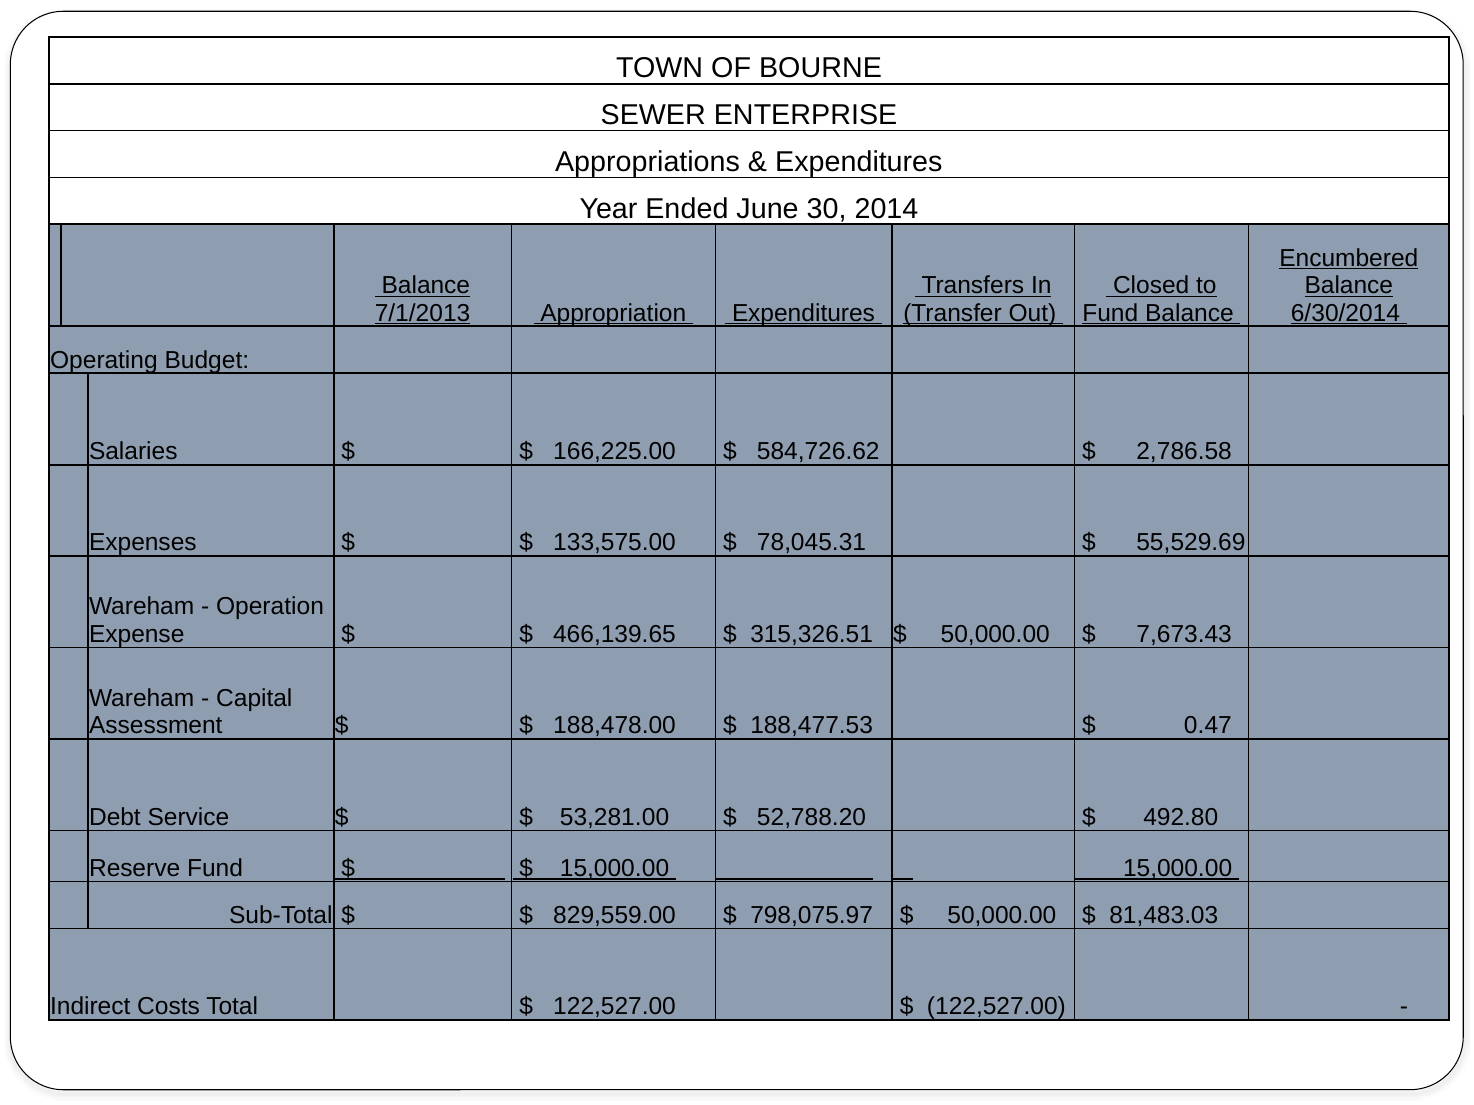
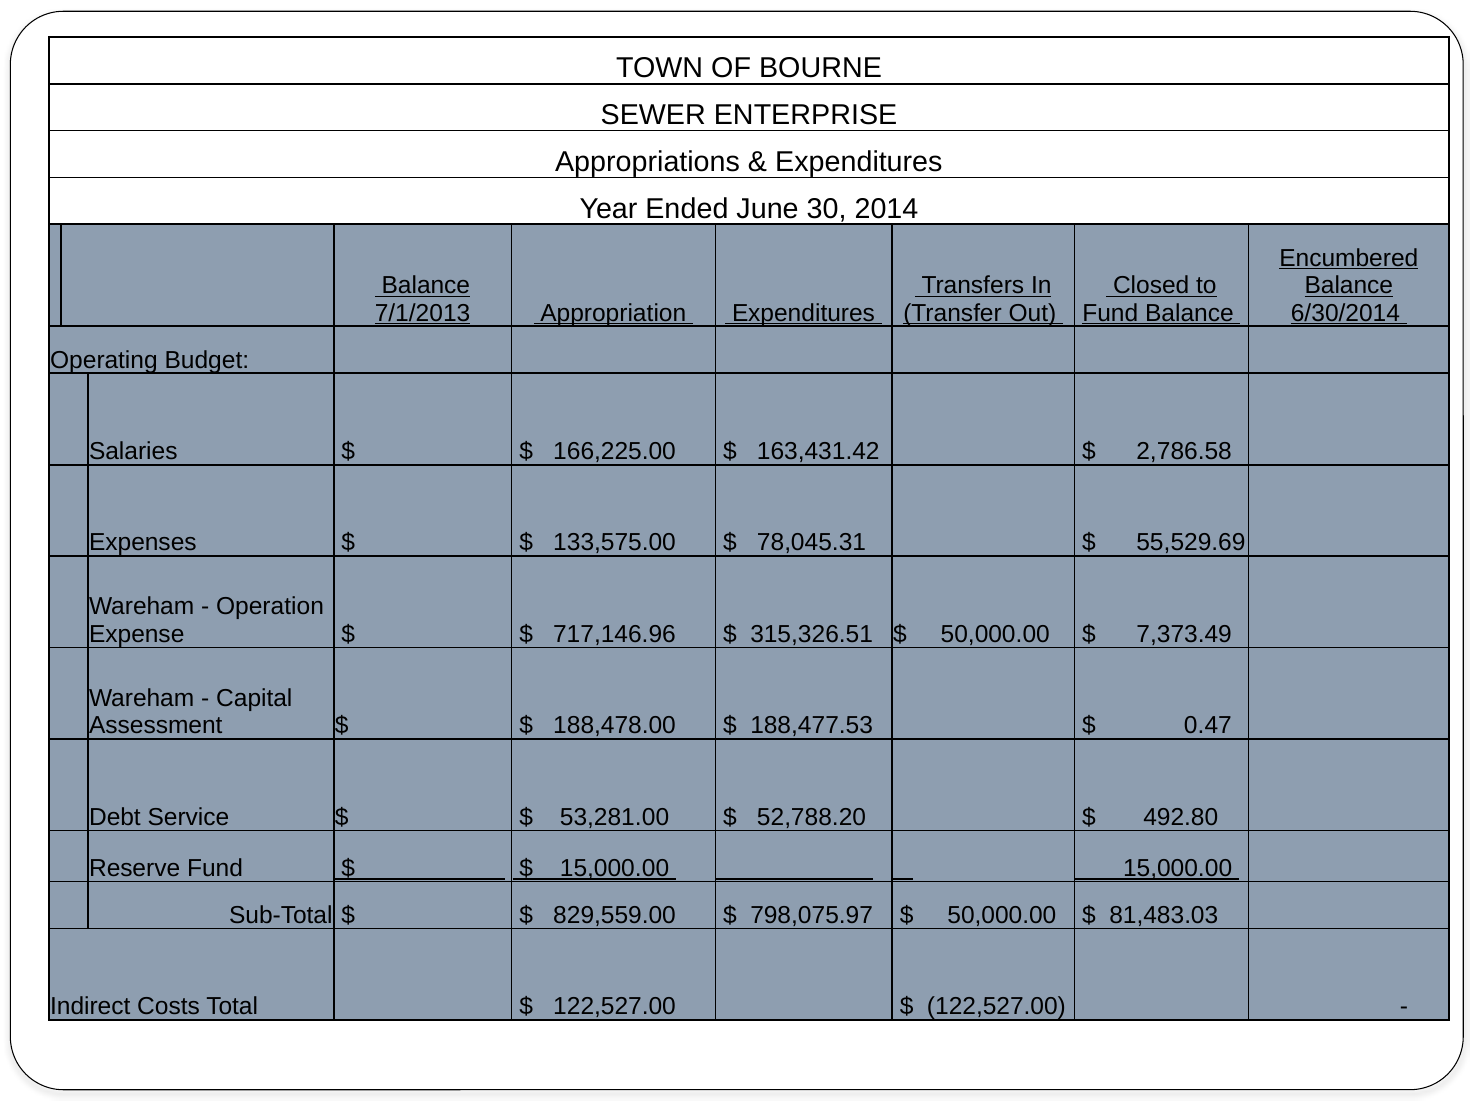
584,726.62: 584,726.62 -> 163,431.42 (818, 452)
466,139.65: 466,139.65 -> 717,146.96 (614, 635)
7,673.43: 7,673.43 -> 7,373.49 (1184, 635)
